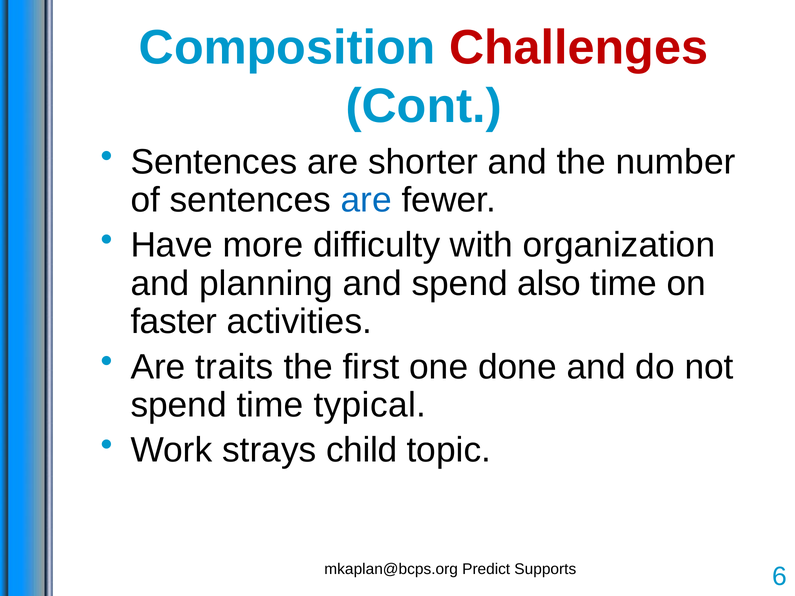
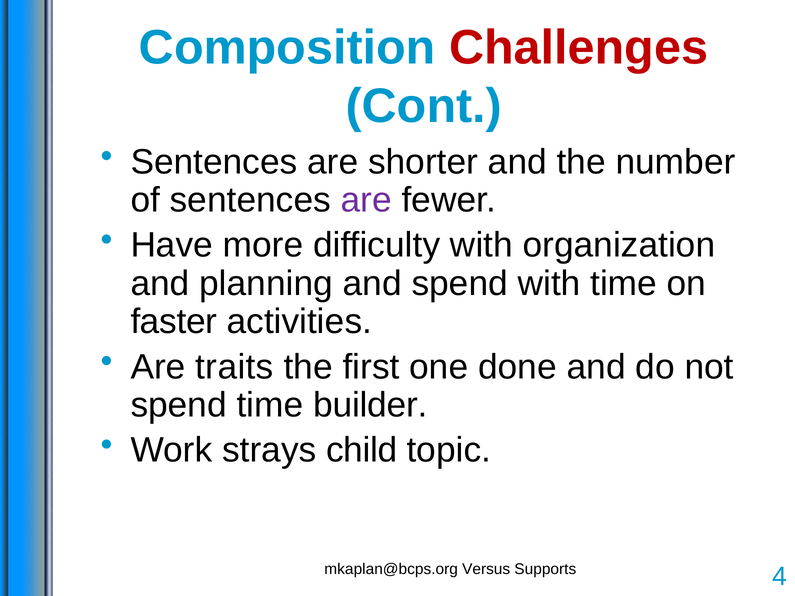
are colour: blue -> purple (366, 200)
spend also: also -> with (549, 284)
typical: typical -> builder (370, 405)
Predict: Predict -> Versus (486, 569)
6: 6 -> 4 (780, 577)
